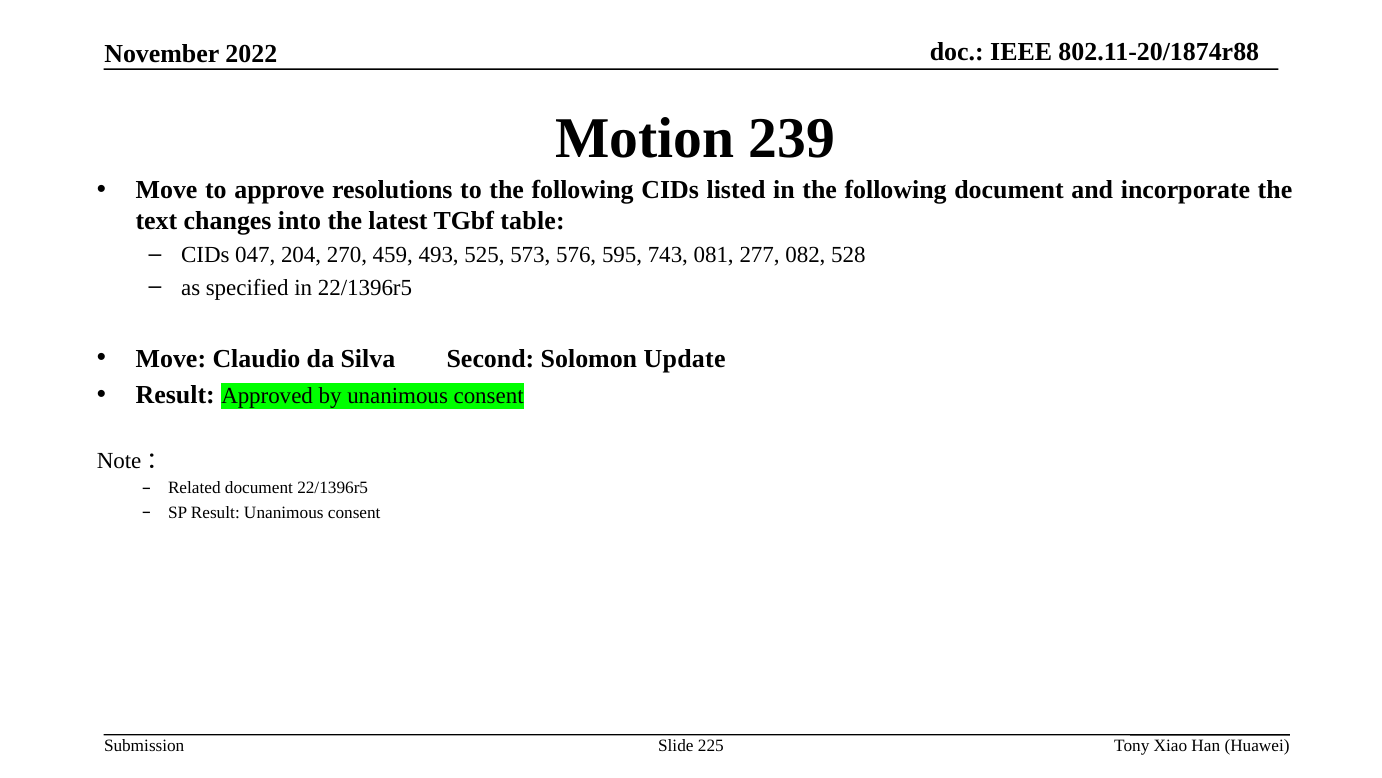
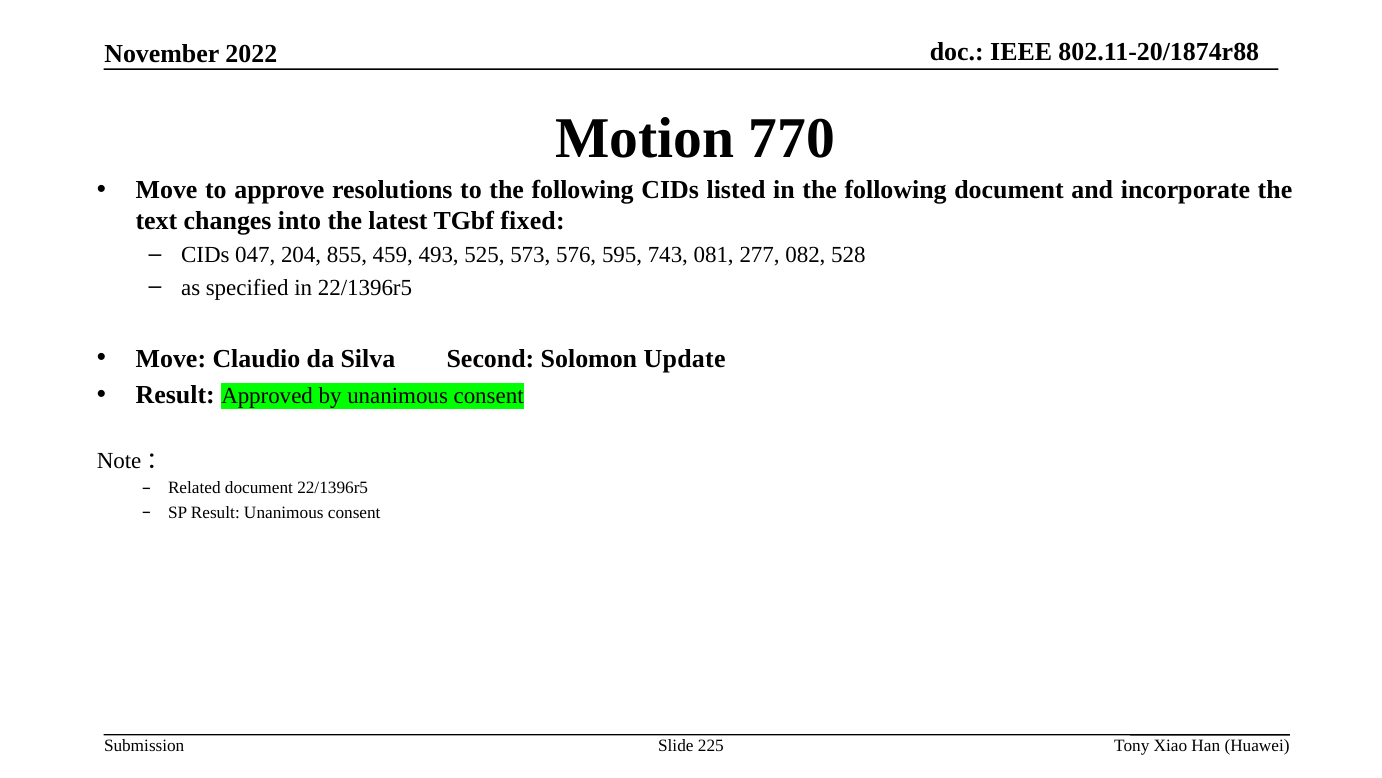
239: 239 -> 770 (792, 139)
table: table -> fixed (533, 221)
270: 270 -> 855 (347, 255)
